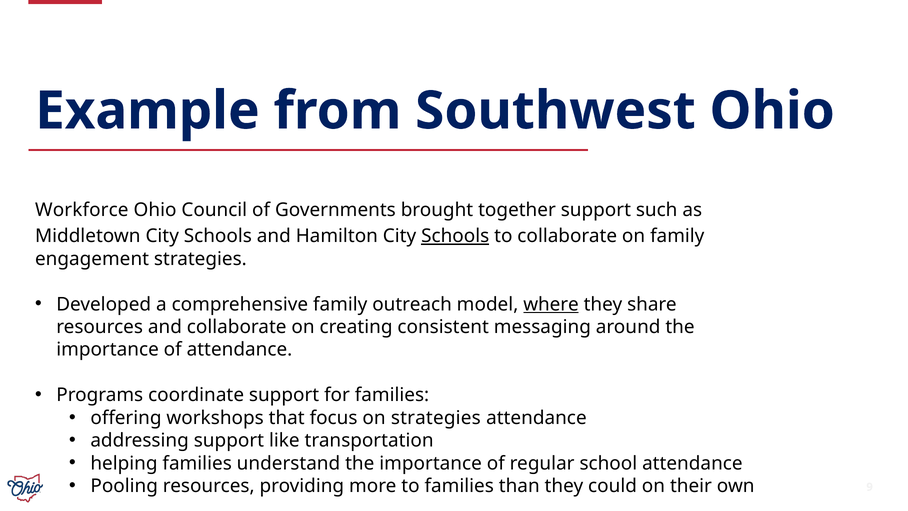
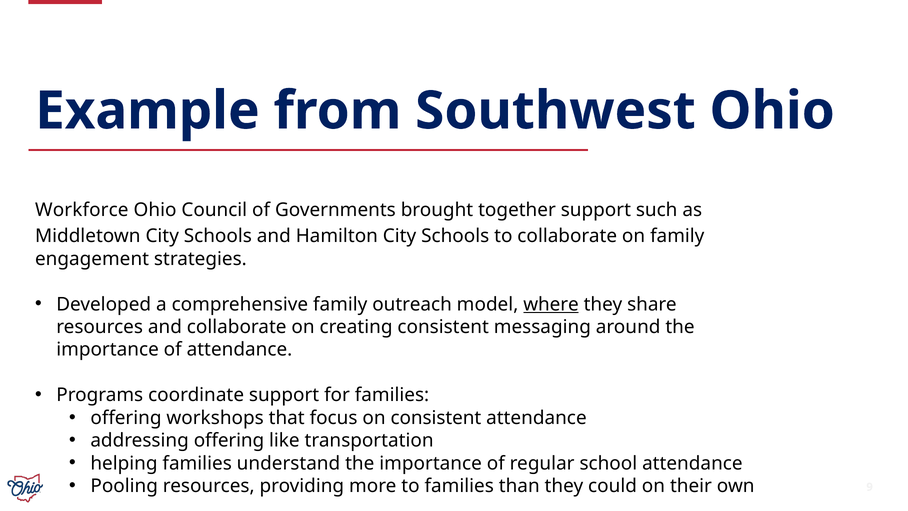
Schools underline: present -> none (455, 236)
on strategies: strategies -> consistent (436, 418)
addressing support: support -> offering (229, 440)
